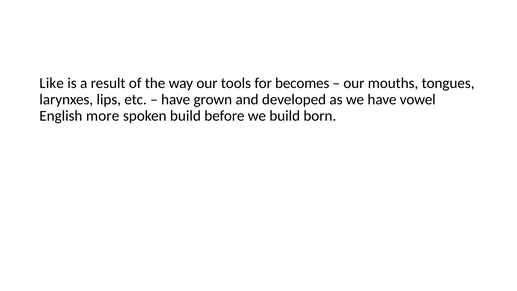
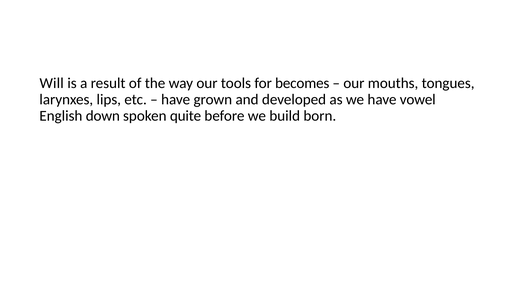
Like: Like -> Will (52, 83)
more: more -> down (103, 116)
spoken build: build -> quite (186, 116)
